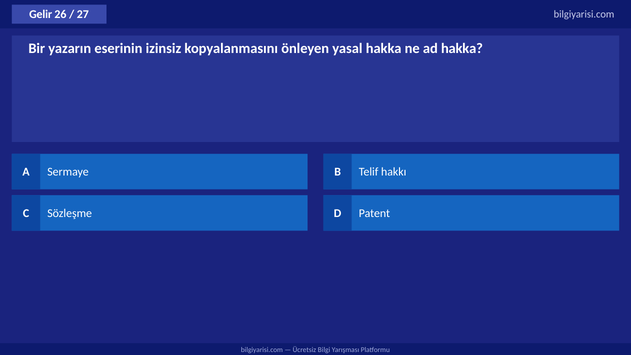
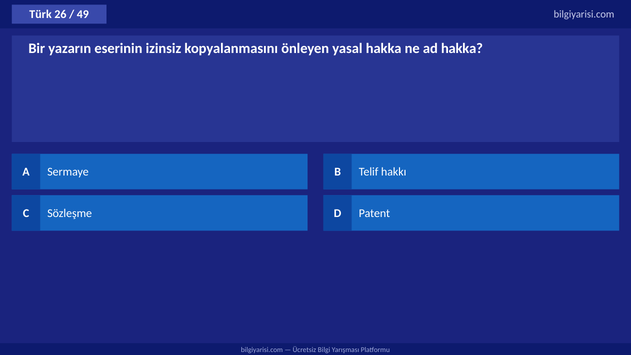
Gelir: Gelir -> Türk (41, 14)
27: 27 -> 49 (83, 14)
